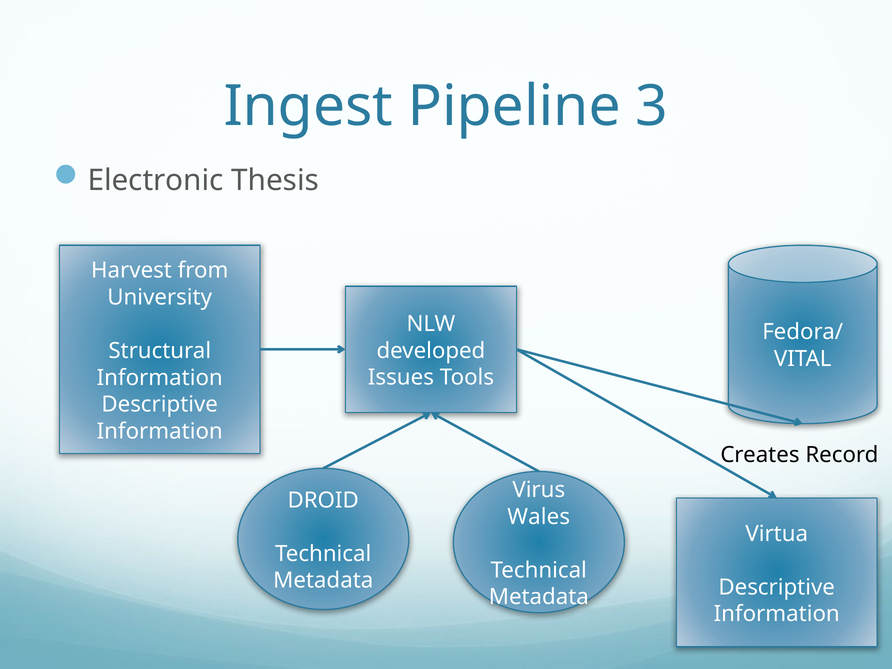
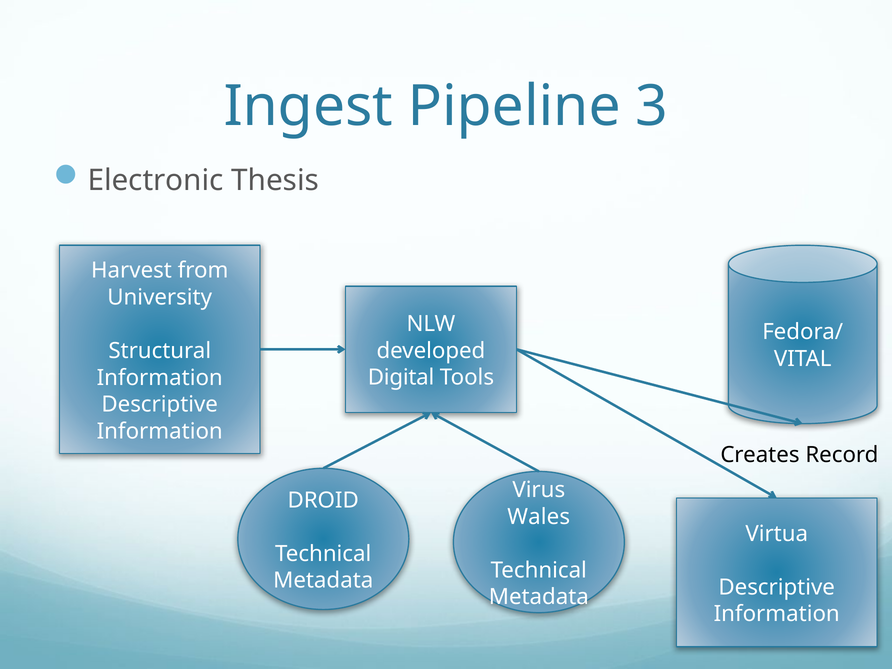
Issues: Issues -> Digital (401, 378)
